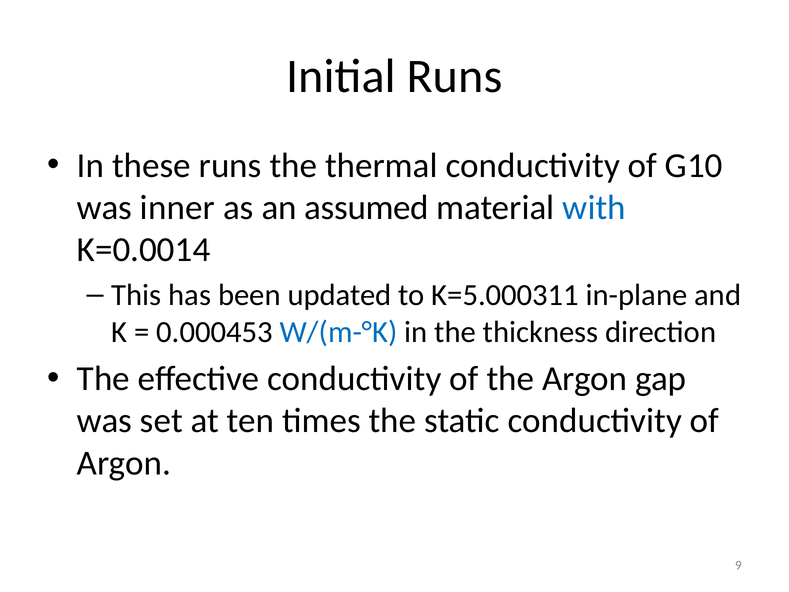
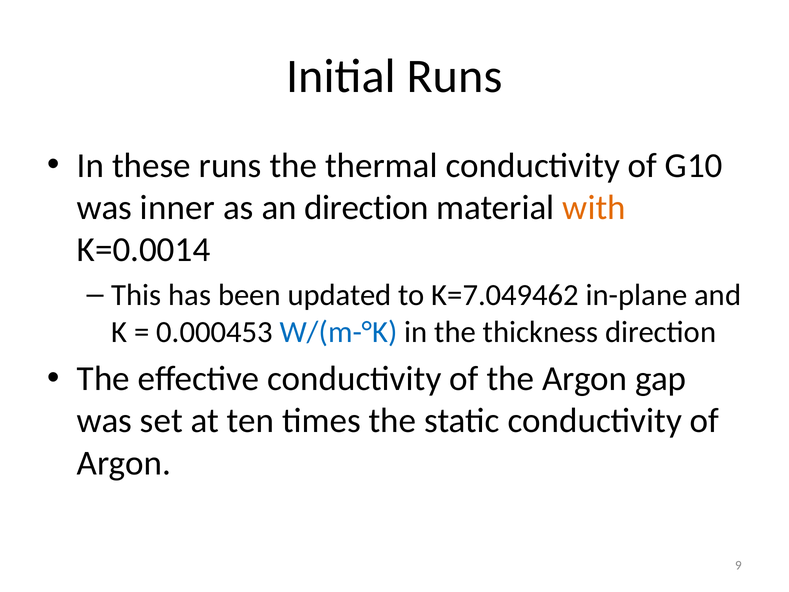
an assumed: assumed -> direction (367, 208)
with colour: blue -> orange (594, 208)
K=5.000311: K=5.000311 -> K=7.049462 (505, 295)
